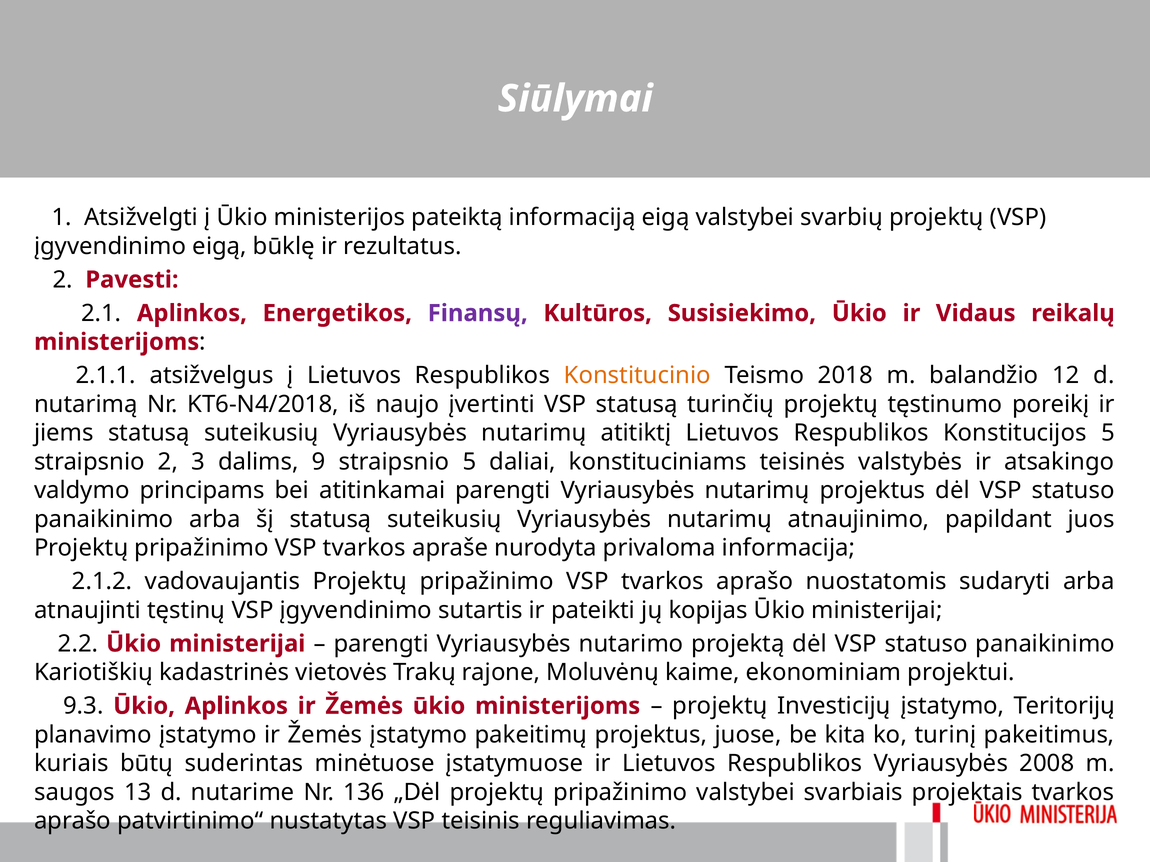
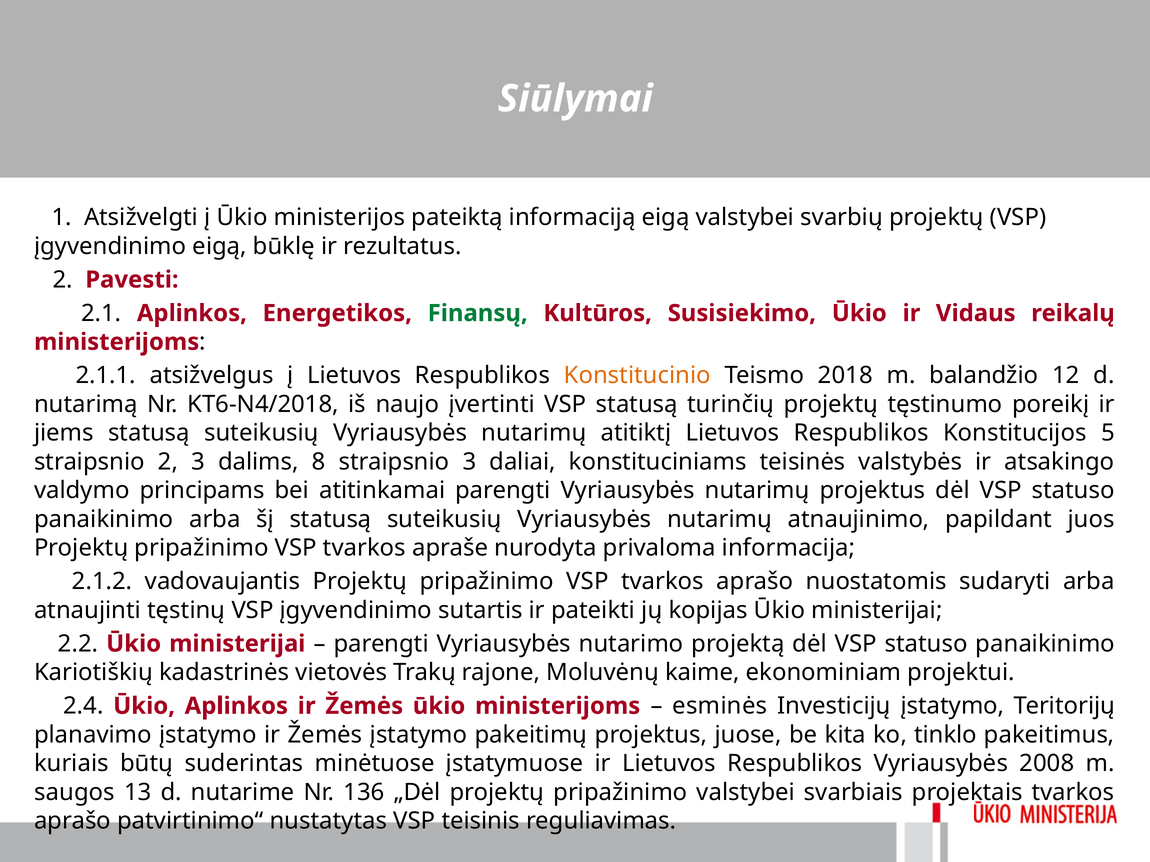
Finansų colour: purple -> green (478, 313)
9: 9 -> 8 (319, 462)
straipsnio 5: 5 -> 3 (469, 462)
9.3: 9.3 -> 2.4 (83, 706)
projektų: projektų -> esminės (720, 706)
turinį: turinį -> tinklo (946, 735)
